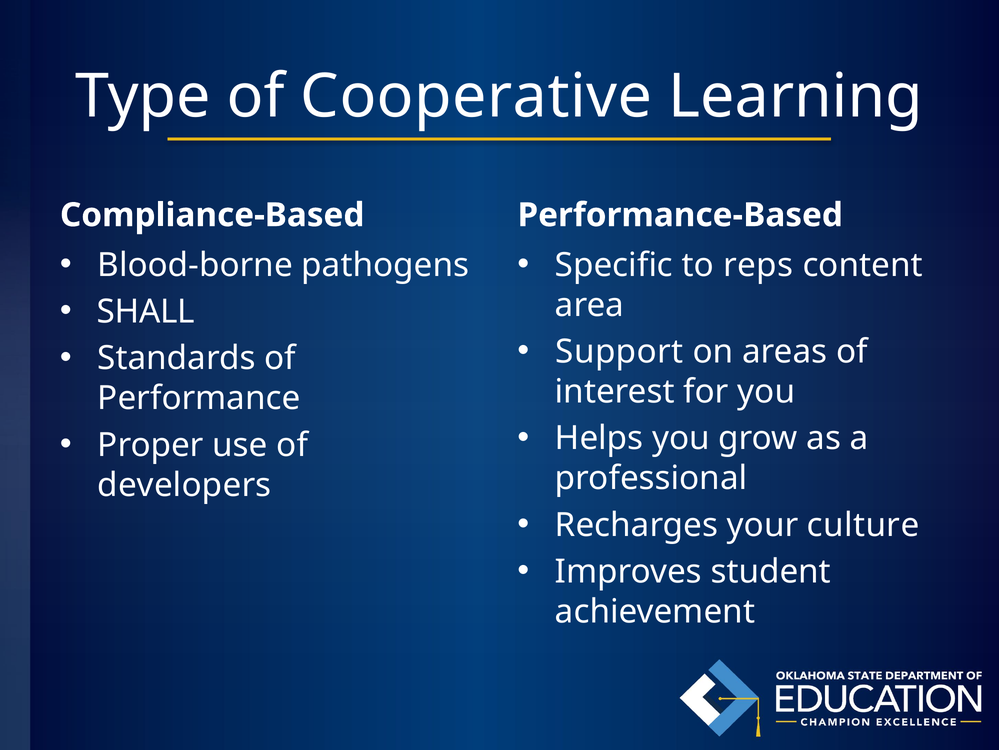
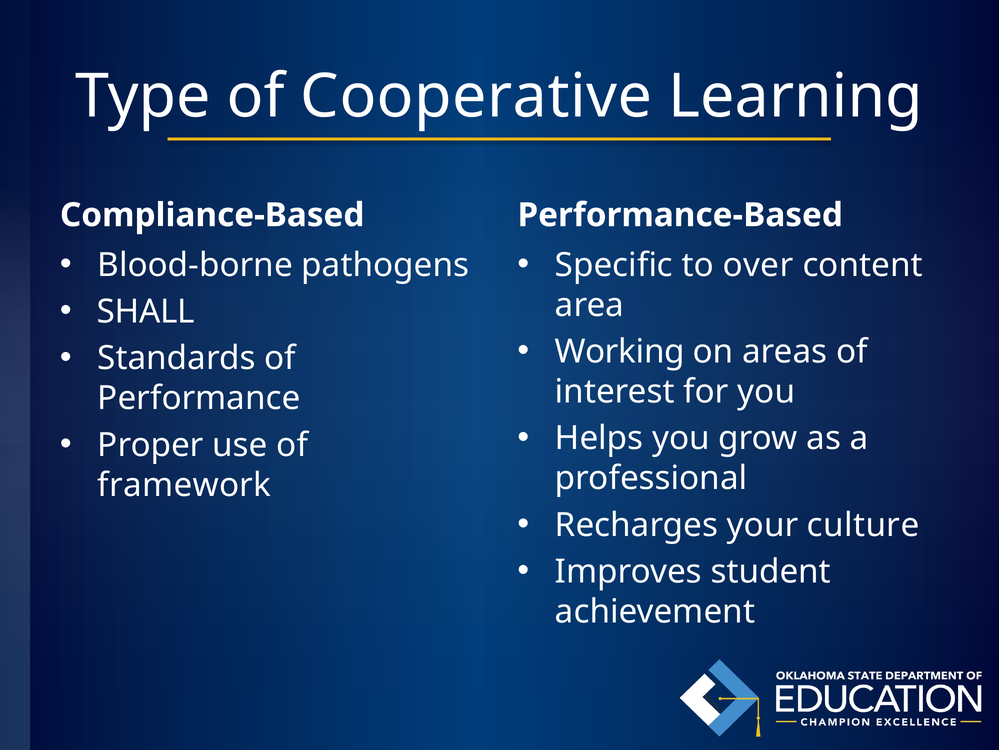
reps: reps -> over (758, 265)
Support: Support -> Working (620, 351)
developers: developers -> framework (184, 485)
